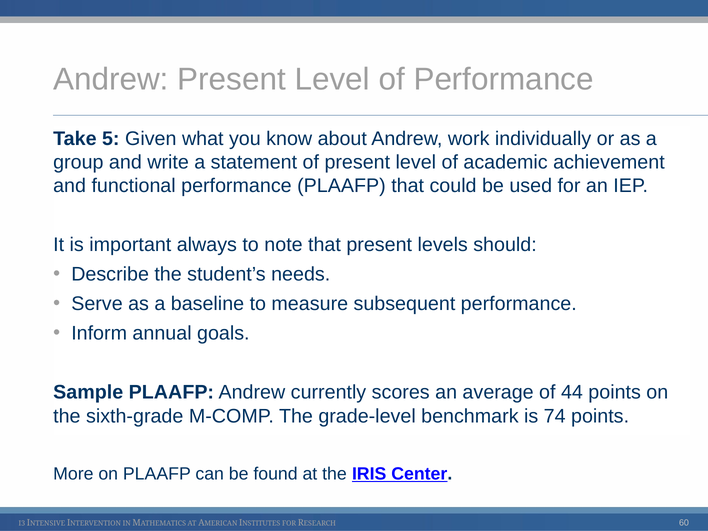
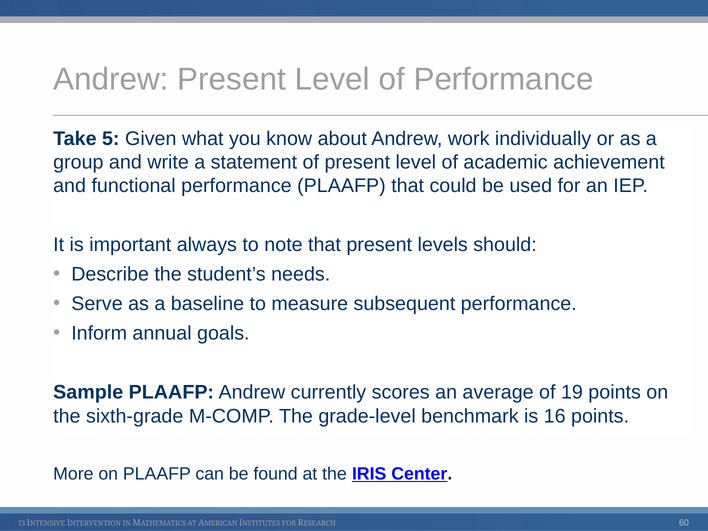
44: 44 -> 19 (572, 392)
74: 74 -> 16 (555, 416)
